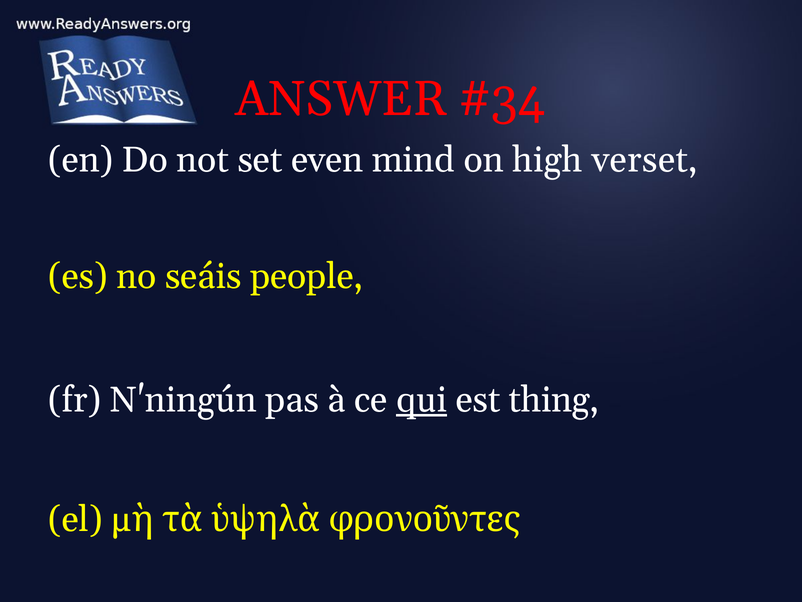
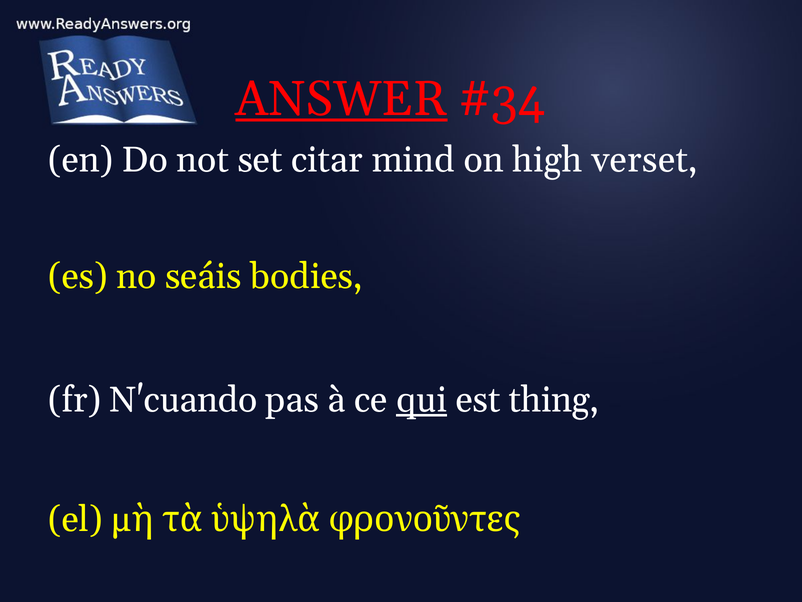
ANSWER underline: none -> present (341, 99)
even: even -> citar (327, 160)
people: people -> bodies (307, 276)
N'ningún: N'ningún -> N'cuando (183, 400)
